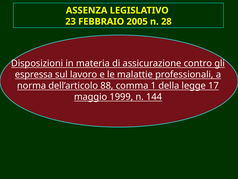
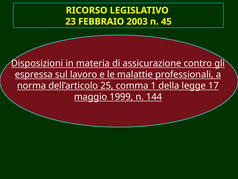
ASSENZA: ASSENZA -> RICORSO (87, 10)
2005: 2005 -> 2003 (137, 21)
28: 28 -> 45 (166, 21)
88: 88 -> 25 (107, 85)
